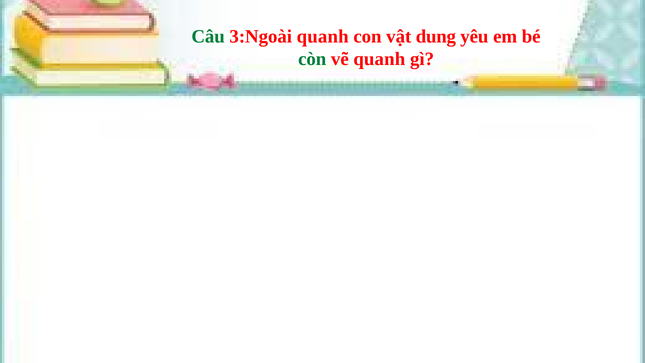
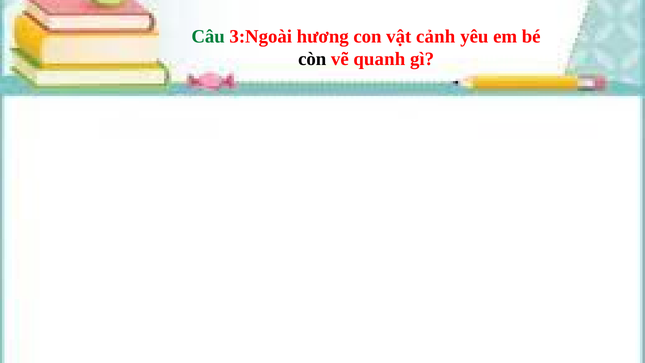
3:Ngoài quanh: quanh -> hương (323, 37)
dung: dung -> cảnh (436, 37)
còn colour: green -> black (312, 59)
